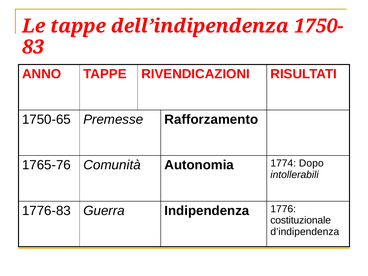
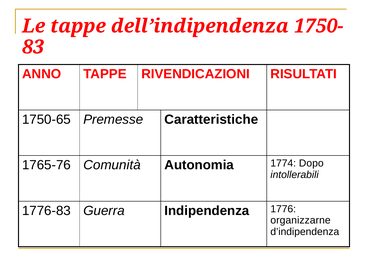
Rafforzamento: Rafforzamento -> Caratteristiche (211, 119)
costituzionale: costituzionale -> organizzarne (301, 220)
